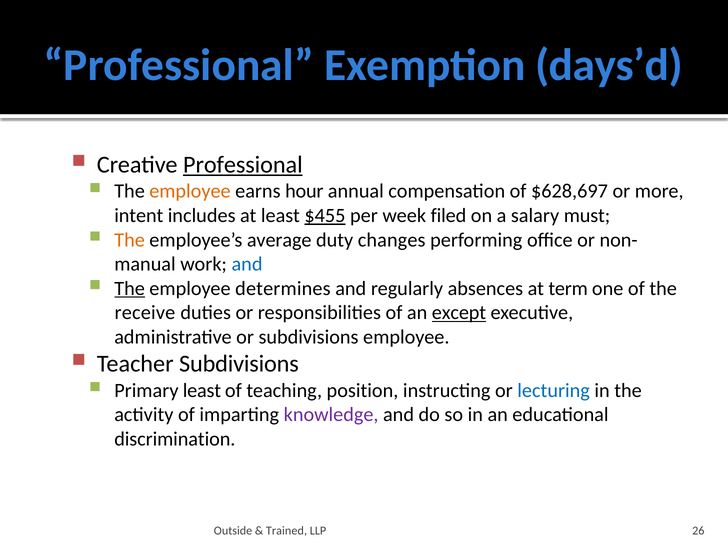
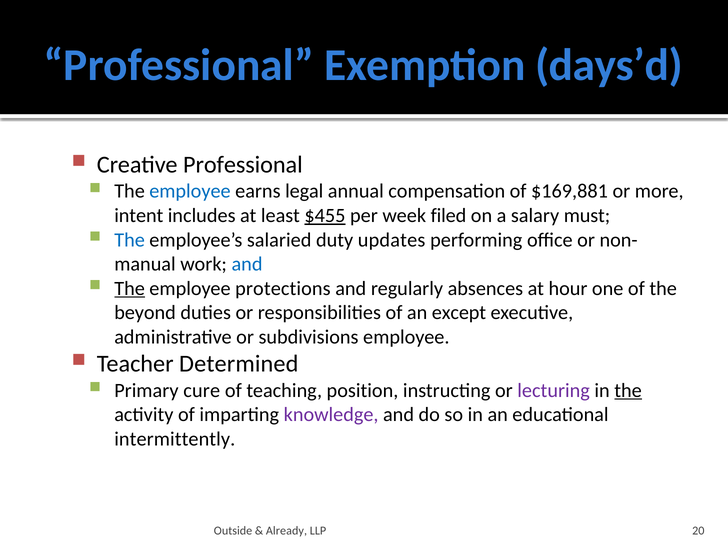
Professional underline: present -> none (243, 165)
employee colour: orange -> blue (190, 191)
hour: hour -> legal (304, 191)
$628,697: $628,697 -> $169,881 (570, 191)
The colour: orange -> blue (130, 240)
average: average -> salaried (279, 240)
changes: changes -> updates (392, 240)
determines: determines -> protections (283, 288)
term: term -> hour (568, 288)
receive: receive -> beyond (145, 313)
except underline: present -> none (459, 313)
Teacher Subdivisions: Subdivisions -> Determined (239, 364)
Primary least: least -> cure (202, 390)
lecturing colour: blue -> purple (554, 390)
the underline: none -> present (628, 390)
discrimination: discrimination -> intermittently (175, 439)
Trained: Trained -> Already (286, 531)
26: 26 -> 20 (698, 531)
